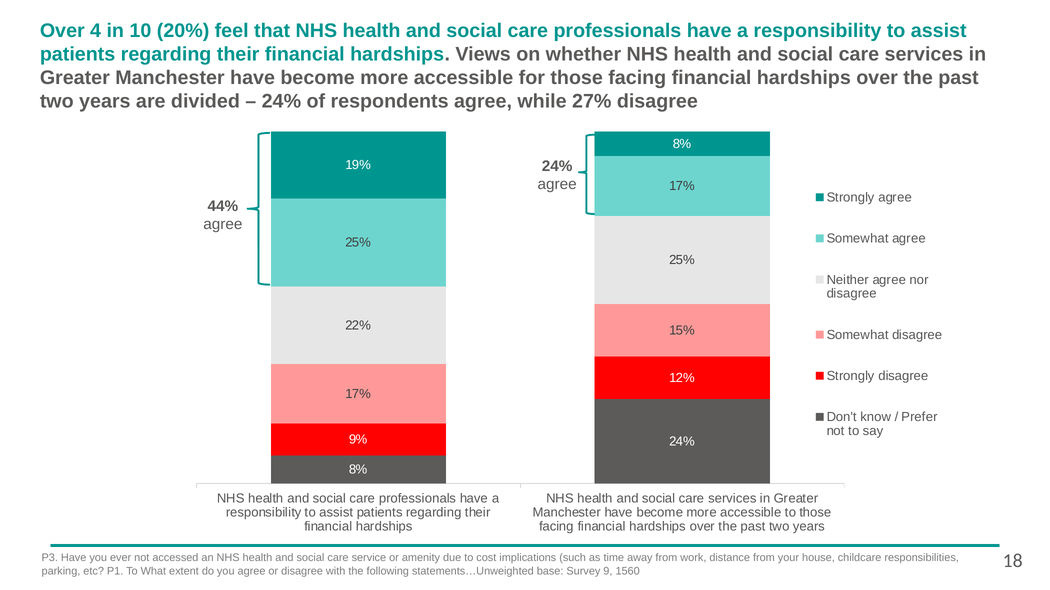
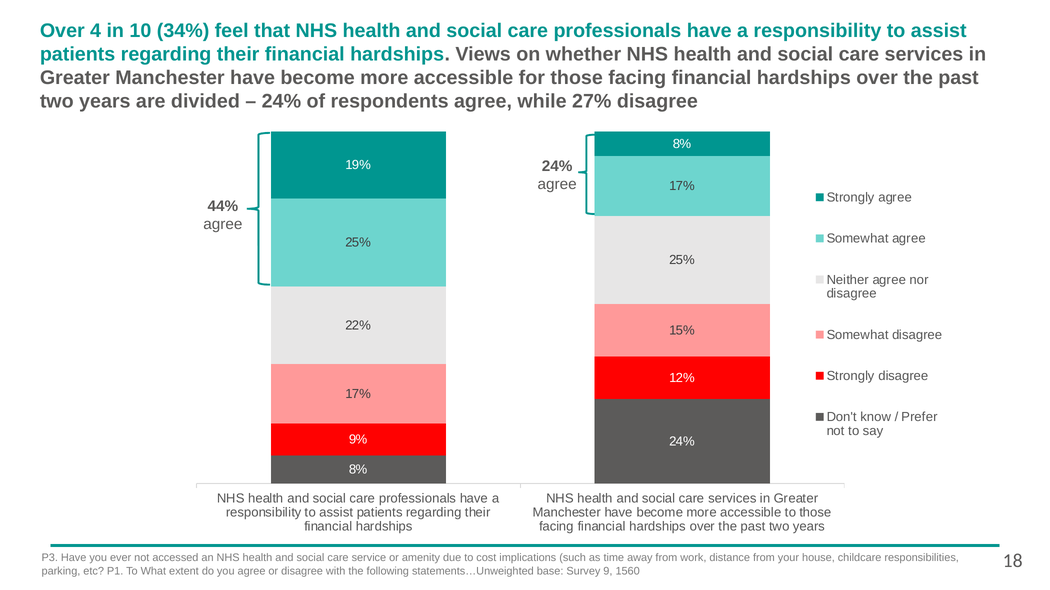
20%: 20% -> 34% (183, 31)
